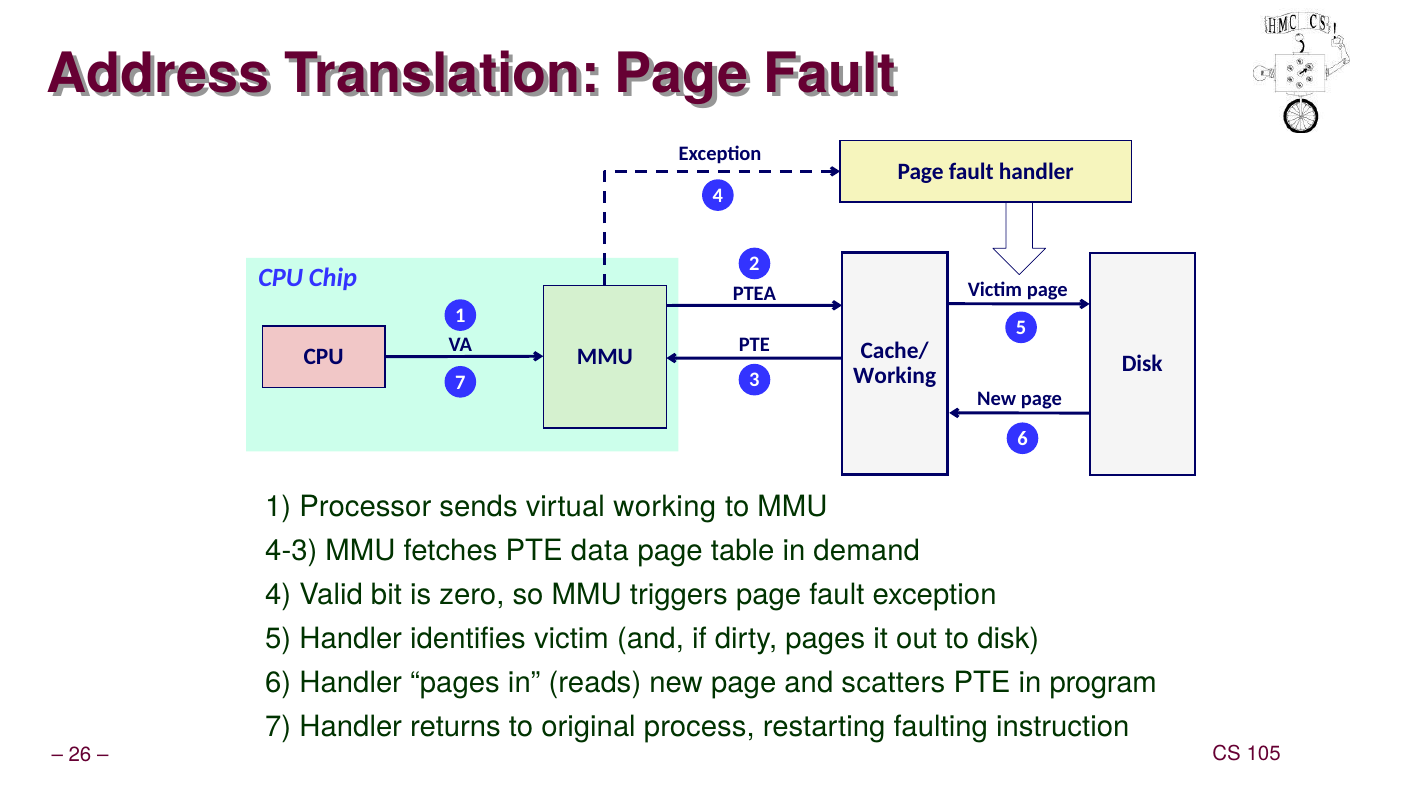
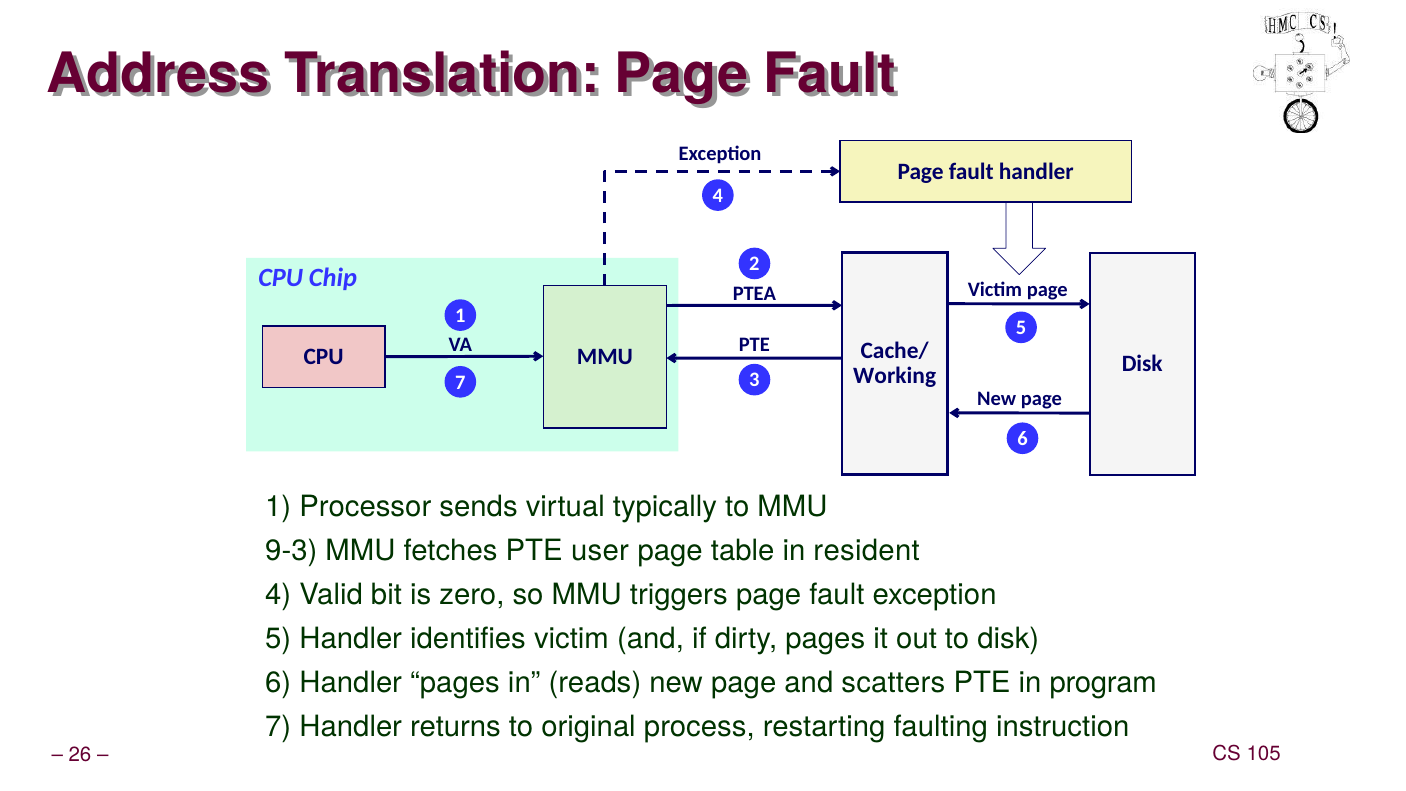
virtual working: working -> typically (665, 506)
4-3: 4-3 -> 9-3 (291, 550)
data: data -> user (600, 550)
demand: demand -> resident (867, 550)
